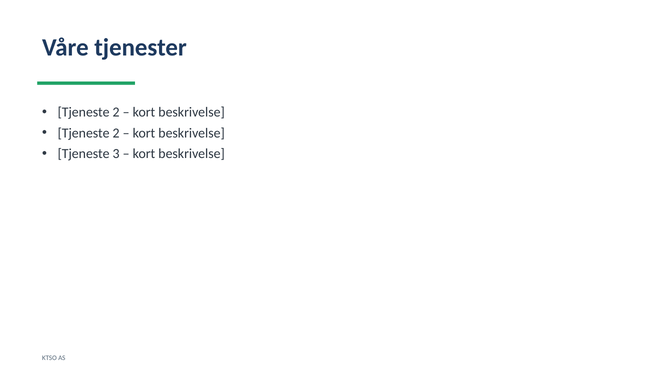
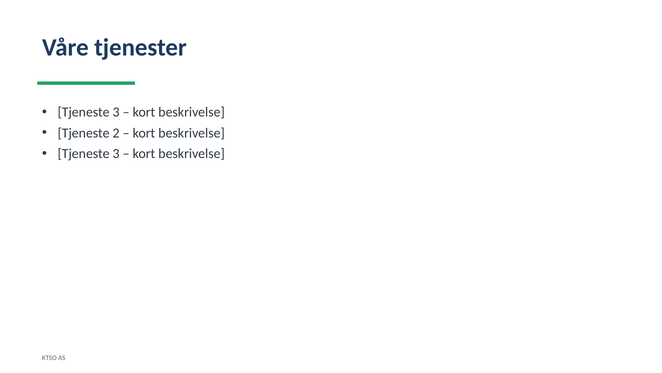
2: 2 -> 3 (116, 112)
